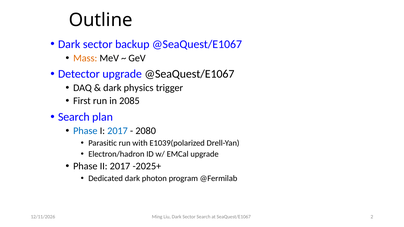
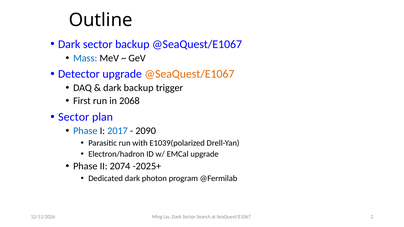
Mass colour: orange -> blue (85, 58)
@SeaQuest/E1067 colour: black -> orange (189, 74)
dark physics: physics -> backup (139, 88)
2085: 2085 -> 2068 (129, 101)
Search: Search -> Sector (74, 117)
2080: 2080 -> 2090 (146, 131)
II 2017: 2017 -> 2074 (120, 166)
